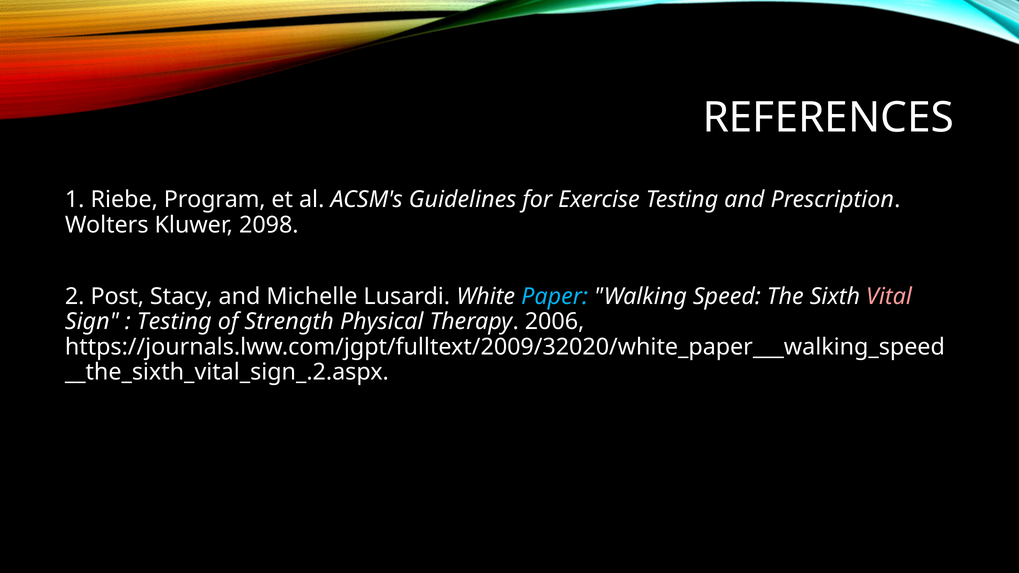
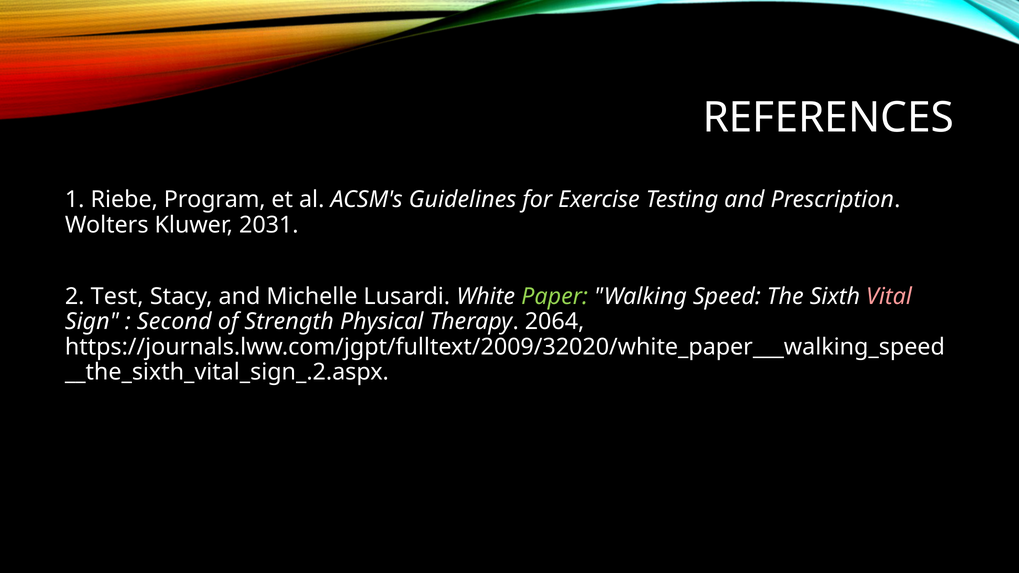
2098: 2098 -> 2031 (269, 225)
Post: Post -> Test (117, 297)
Paper colour: light blue -> light green (555, 297)
Testing: Testing -> Second (174, 322)
2006: 2006 -> 2064 (555, 322)
